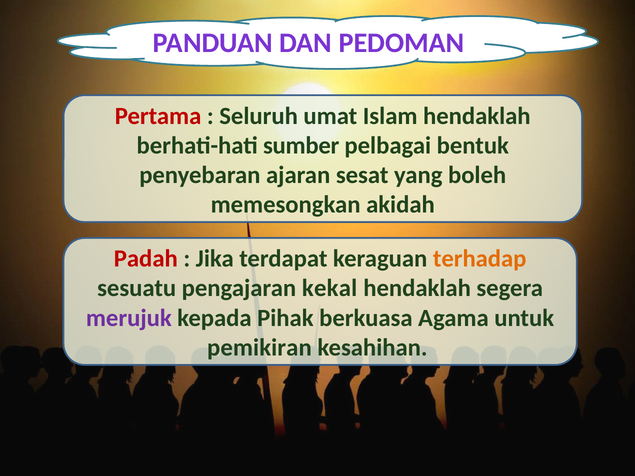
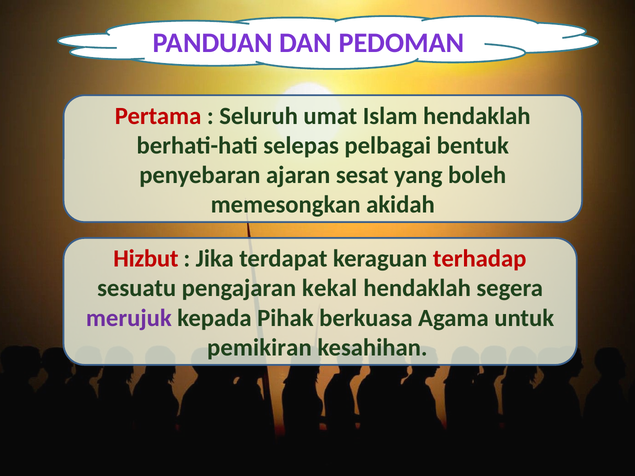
sumber: sumber -> selepas (301, 146)
Padah: Padah -> Hizbut (146, 259)
terhadap colour: orange -> red (480, 259)
